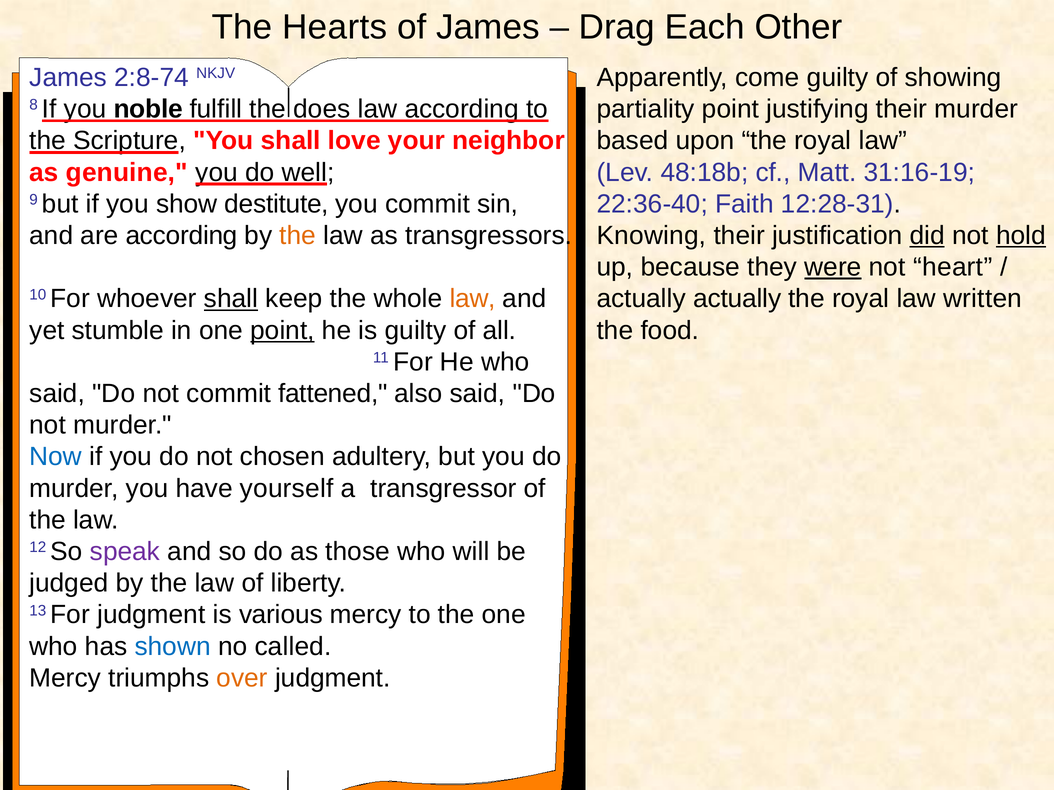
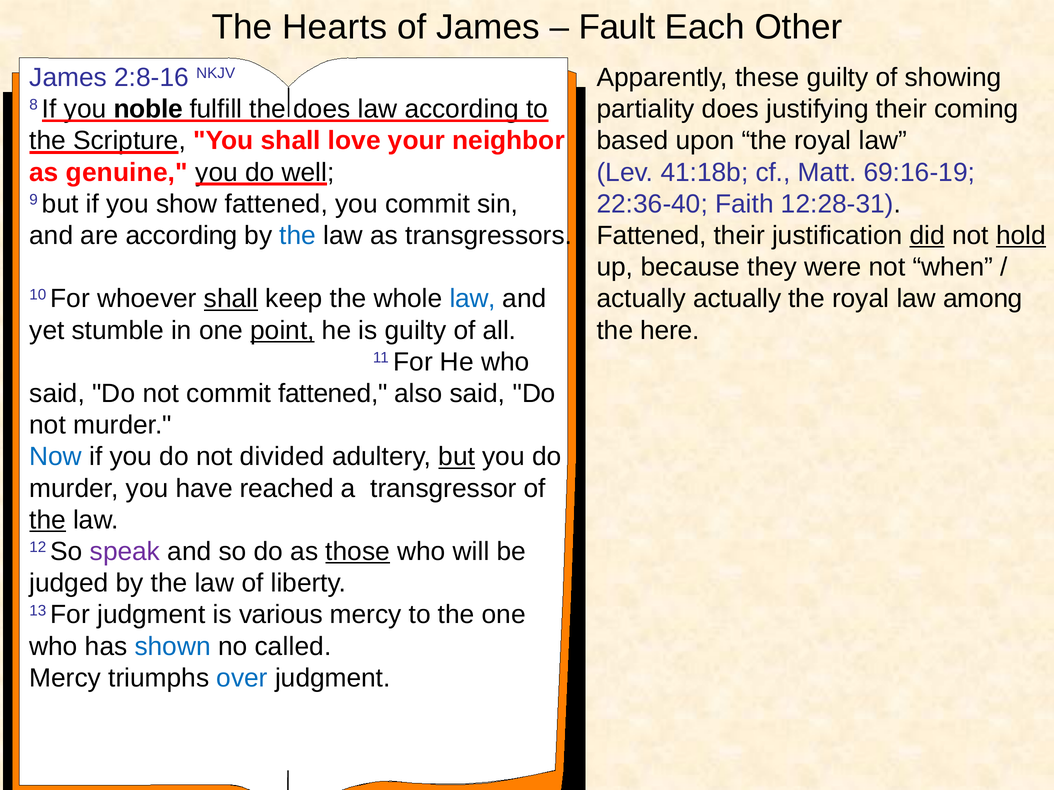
Drag: Drag -> Fault (617, 27)
2:8-74: 2:8-74 -> 2:8-16 (151, 78)
come: come -> these (767, 78)
partiality point: point -> does (730, 109)
their murder: murder -> coming (976, 109)
48:18b: 48:18b -> 41:18b (704, 173)
31:16-19: 31:16-19 -> 69:16-19 (919, 173)
show destitute: destitute -> fattened (276, 204)
the colour: orange -> blue (298, 236)
Knowing: Knowing -> Fattened (652, 236)
were underline: present -> none (833, 267)
heart: heart -> when (953, 267)
written: written -> among (983, 299)
law colour: orange -> blue (473, 299)
food: food -> here (670, 331)
chosen: chosen -> divided (282, 457)
but underline: none -> present (457, 457)
yourself: yourself -> reached (287, 489)
the underline: none -> present (48, 520)
those underline: none -> present (358, 552)
over colour: orange -> blue (242, 678)
